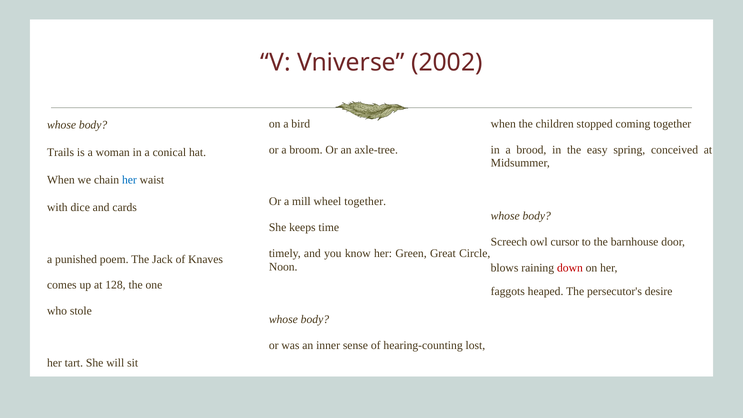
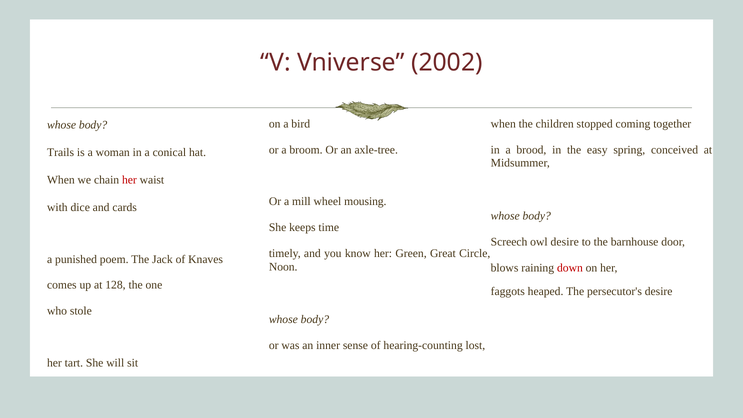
her colour: blue -> red (129, 180)
wheel together: together -> mousing (365, 201)
owl cursor: cursor -> desire (565, 242)
